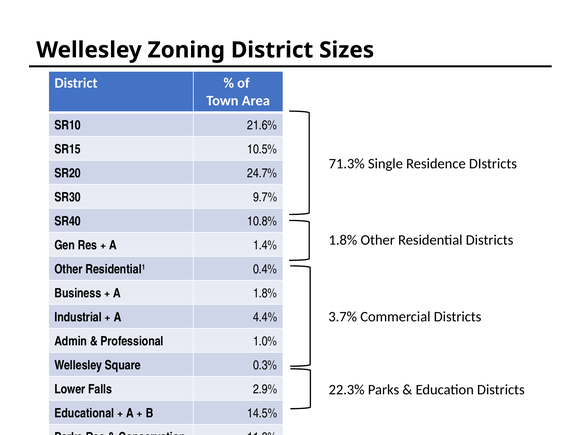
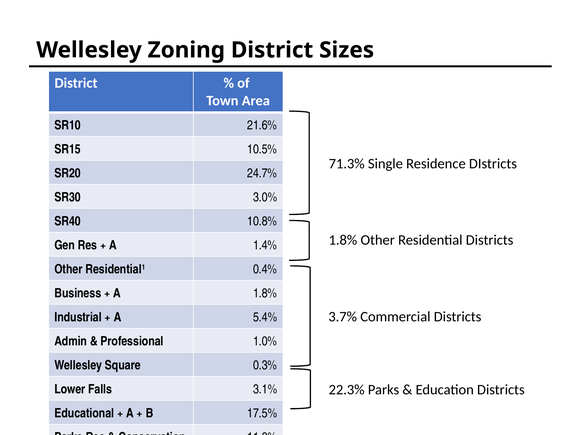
9.7%: 9.7% -> 3.0% (265, 197)
4.4%: 4.4% -> 5.4% (265, 317)
2.9%: 2.9% -> 3.1% (265, 389)
14.5%: 14.5% -> 17.5% (262, 413)
